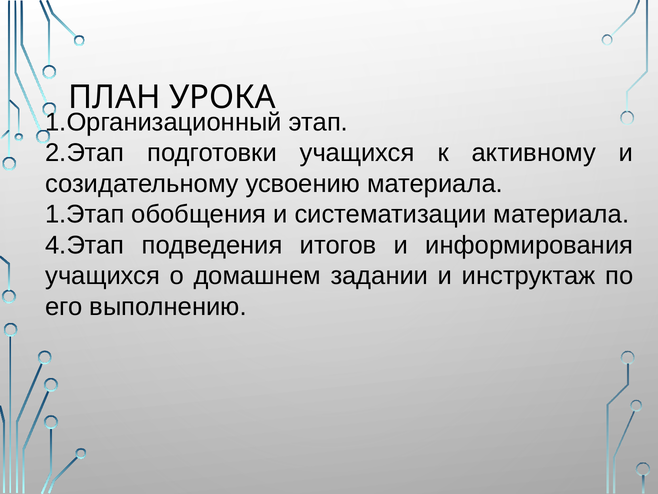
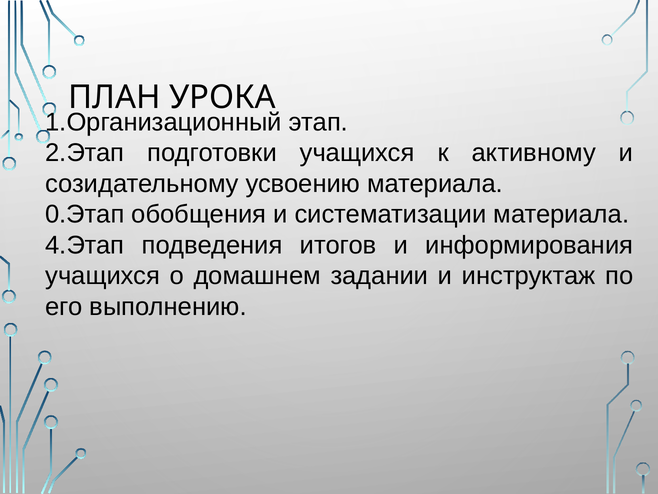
1.Этап: 1.Этап -> 0.Этап (85, 214)
